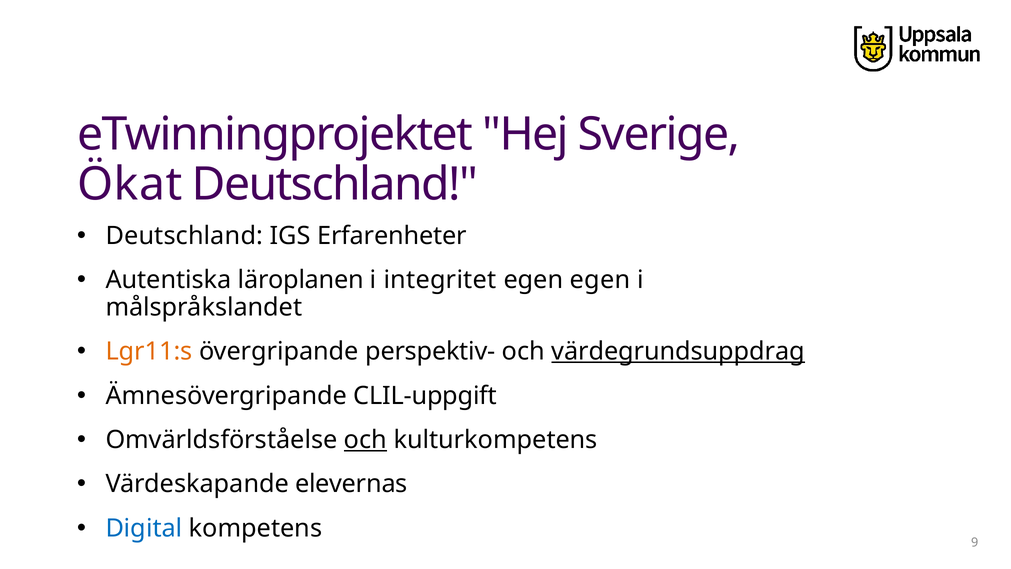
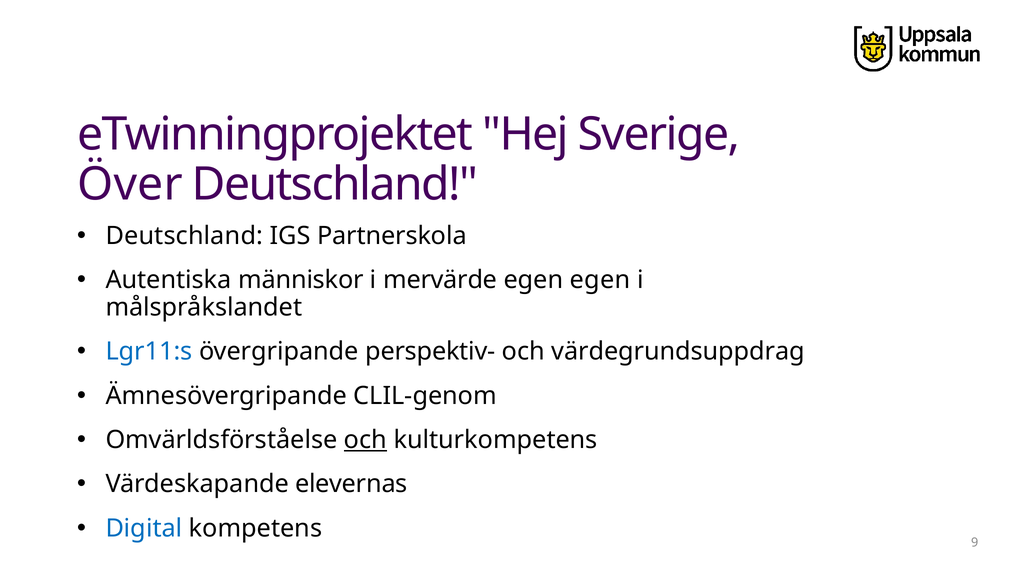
Ökat: Ökat -> Över (130, 185)
Erfarenheter: Erfarenheter -> Partnerskola (392, 236)
läroplanen: läroplanen -> människor (301, 280)
integritet: integritet -> mervärde (440, 280)
Lgr11:s colour: orange -> blue (149, 351)
värdegrundsuppdrag underline: present -> none (678, 351)
CLIL-uppgift: CLIL-uppgift -> CLIL-genom (425, 396)
